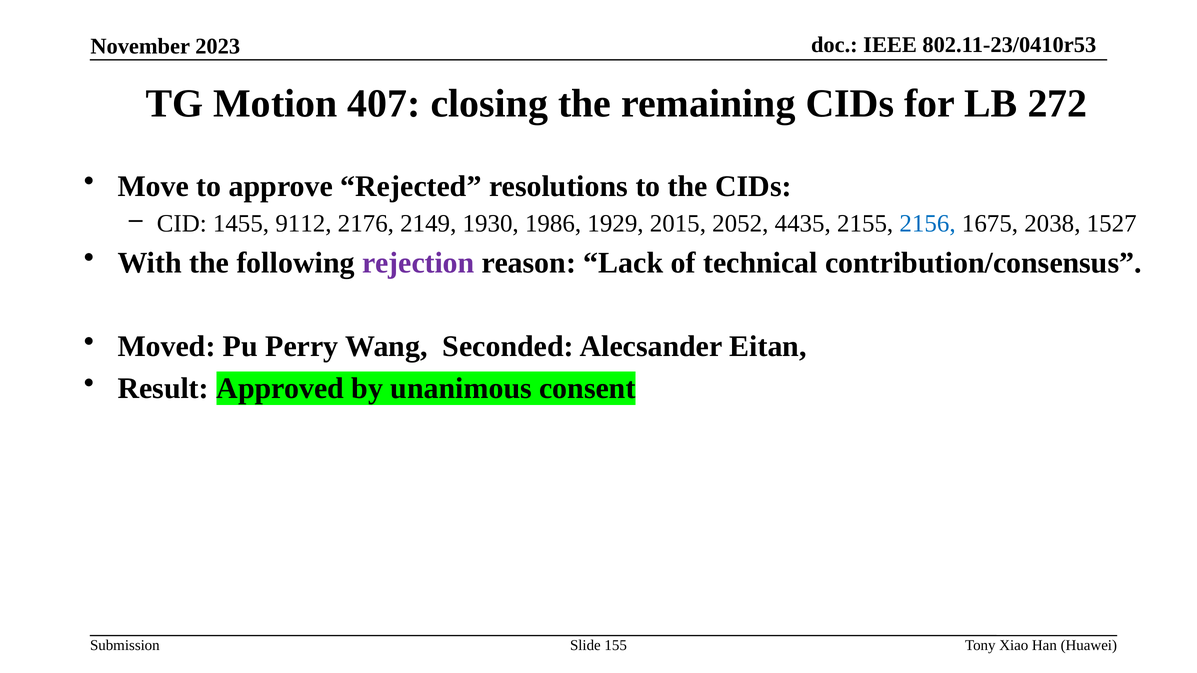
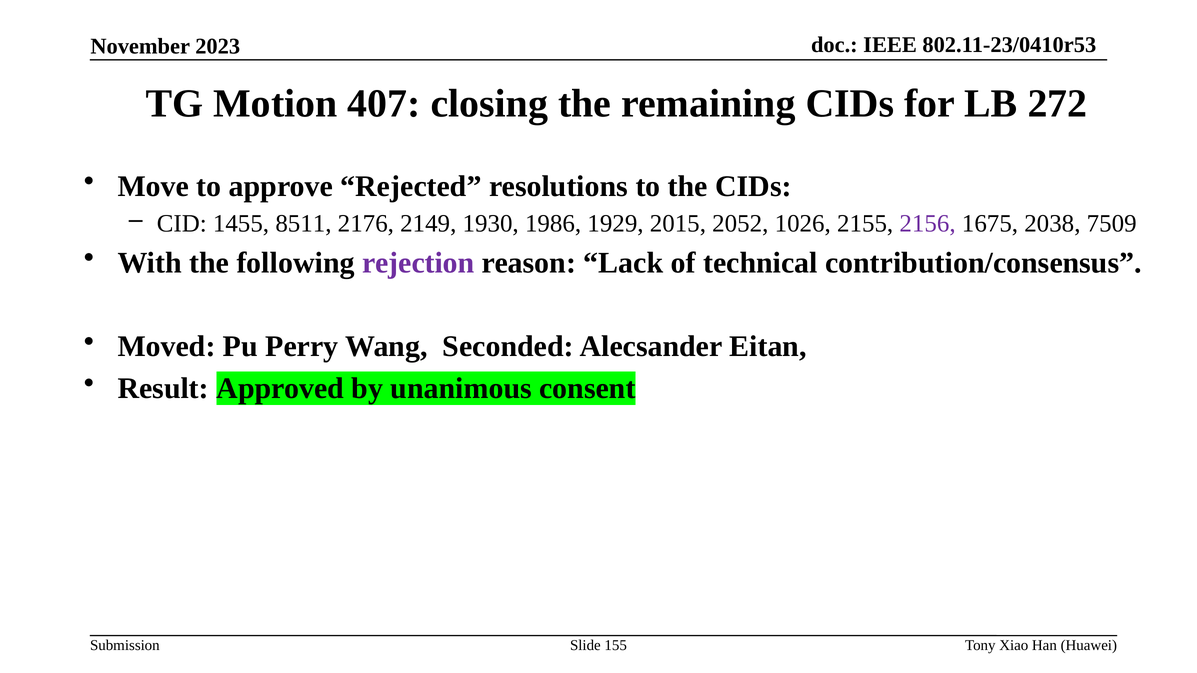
9112: 9112 -> 8511 (303, 224)
4435: 4435 -> 1026 (803, 224)
2156 colour: blue -> purple (928, 224)
1527: 1527 -> 7509 (1112, 224)
